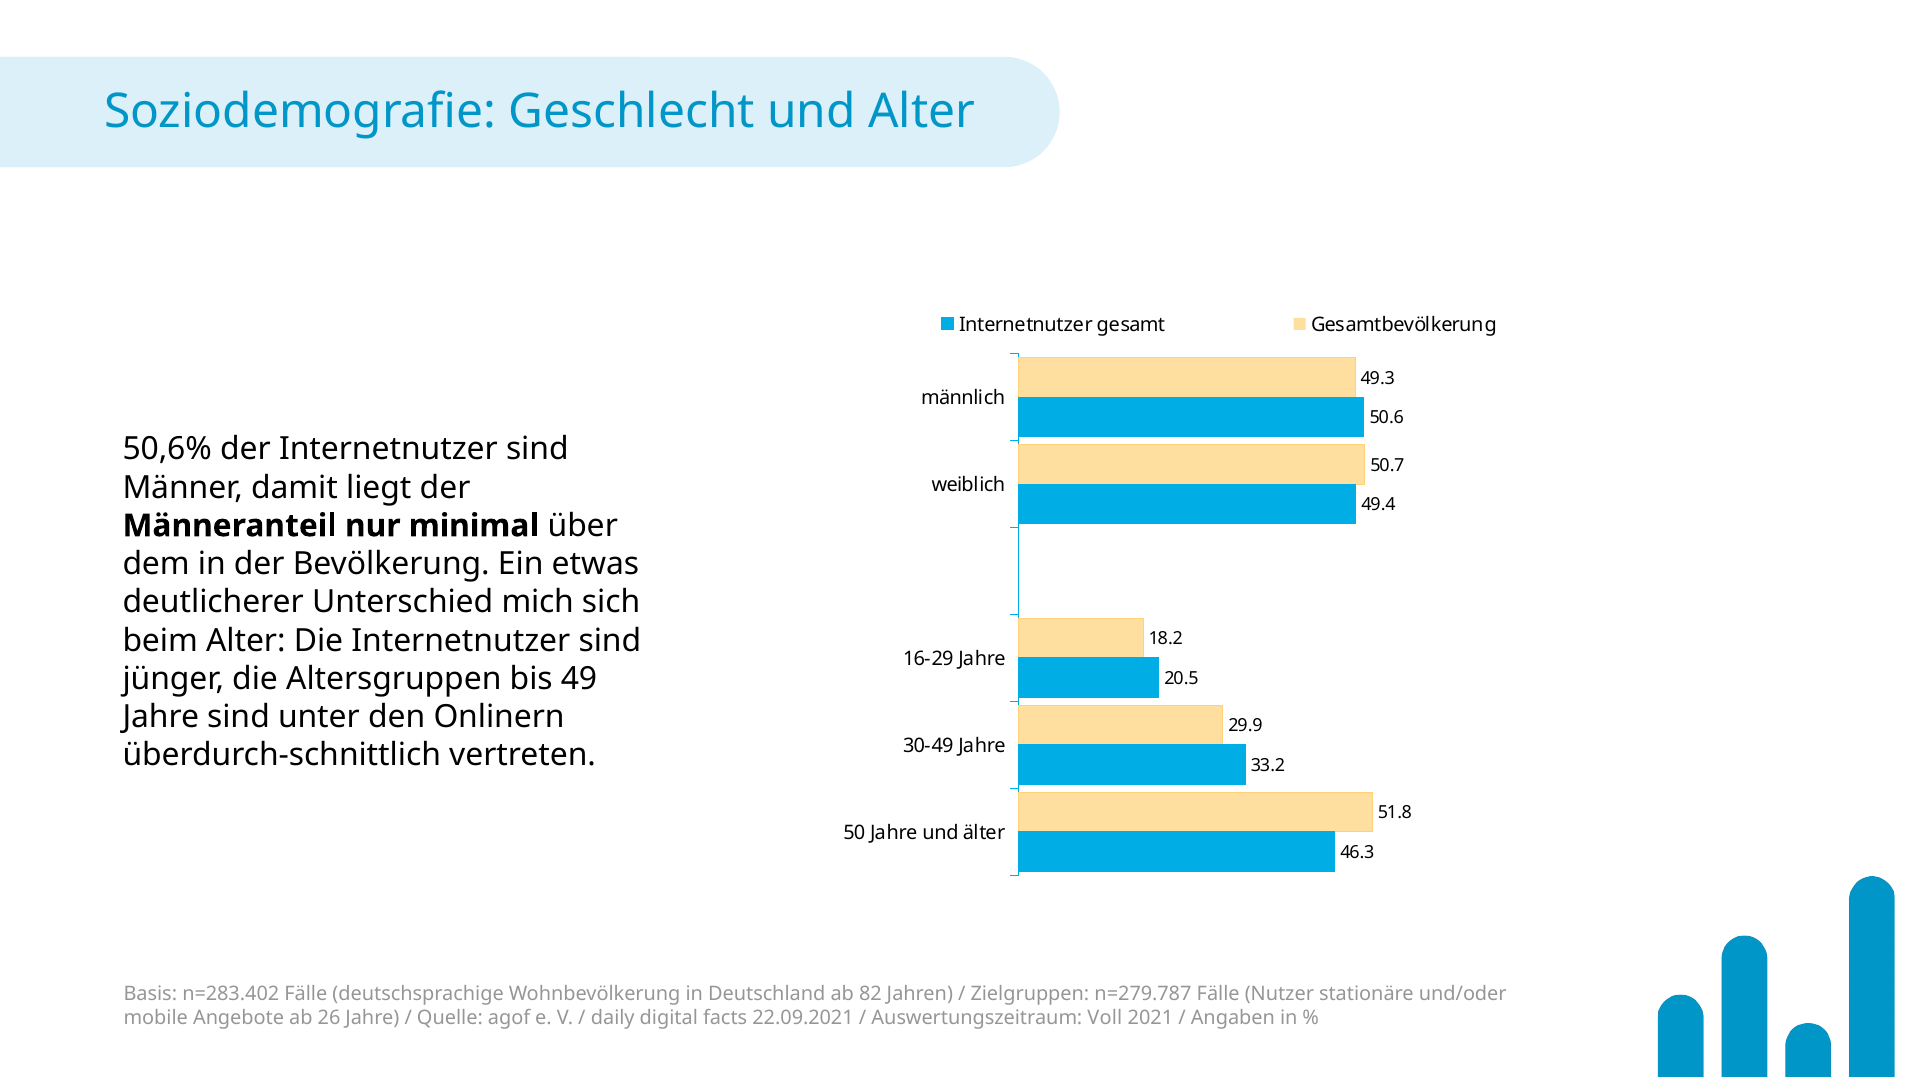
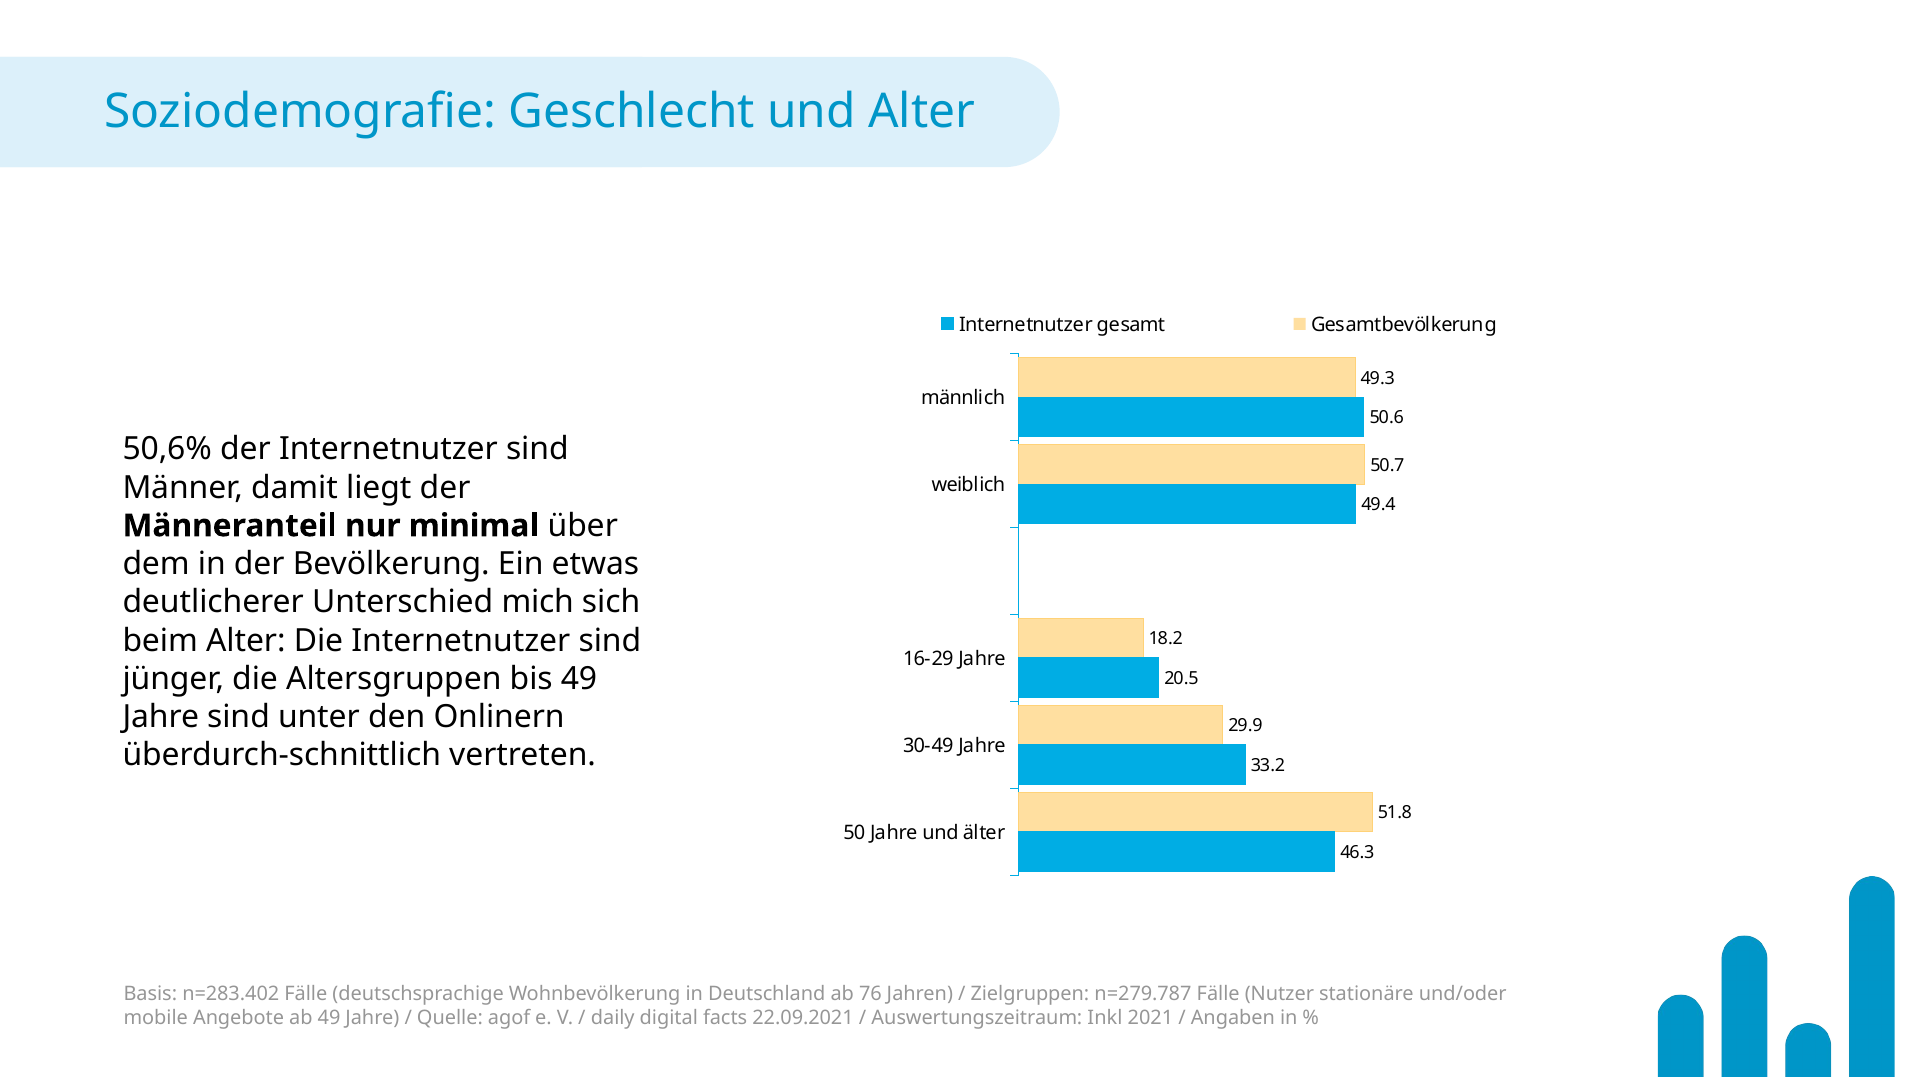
82: 82 -> 76 (870, 993)
ab 26: 26 -> 49 (329, 1017)
Voll: Voll -> Inkl (1105, 1017)
